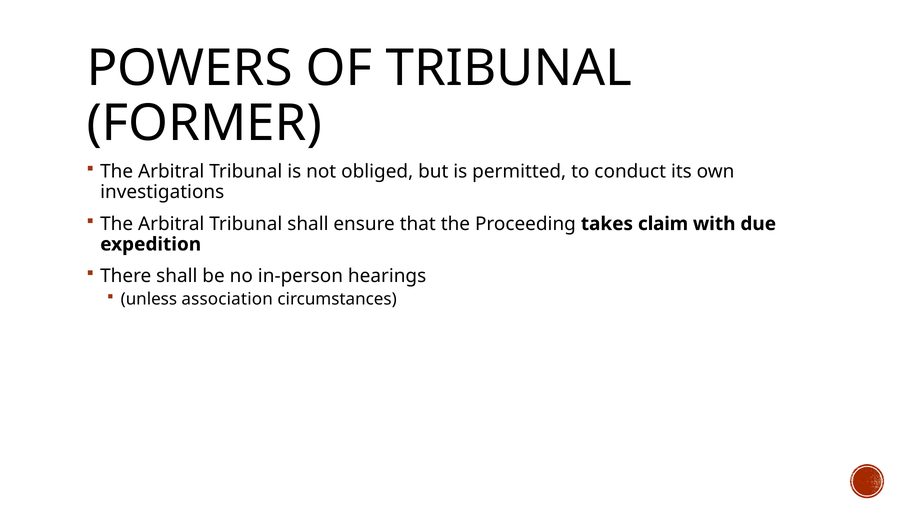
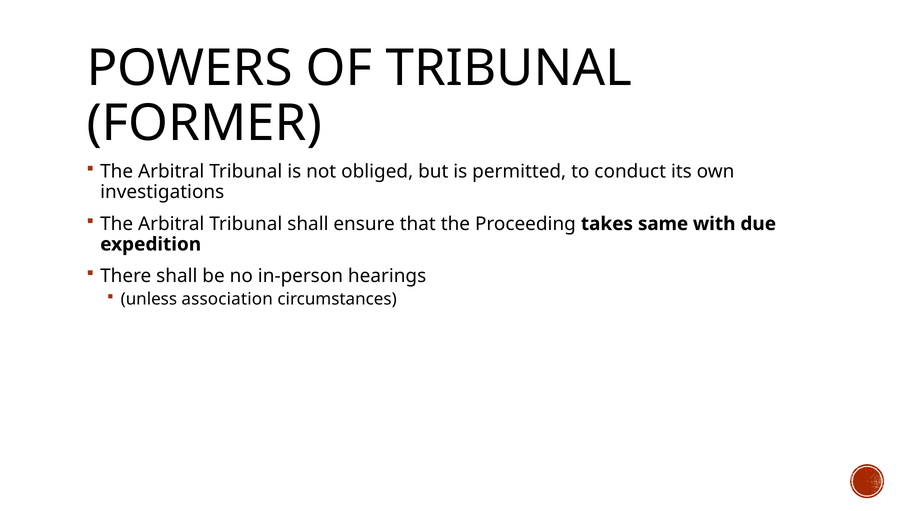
claim: claim -> same (663, 224)
